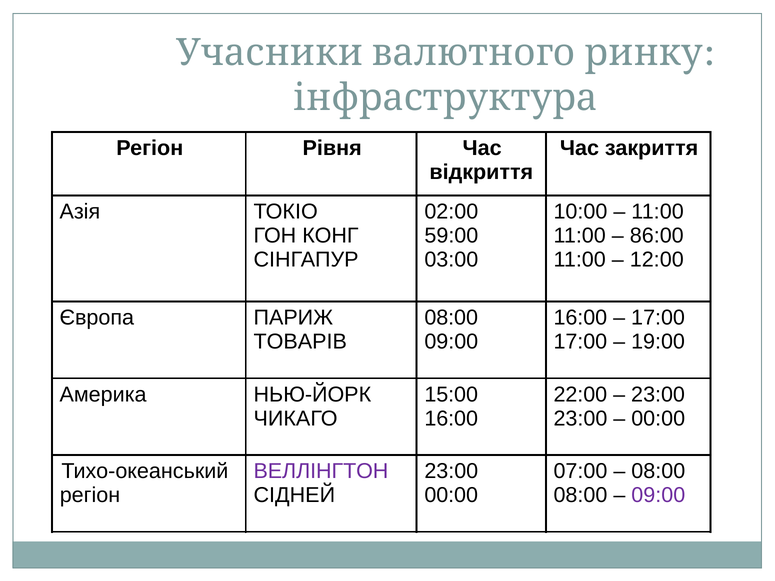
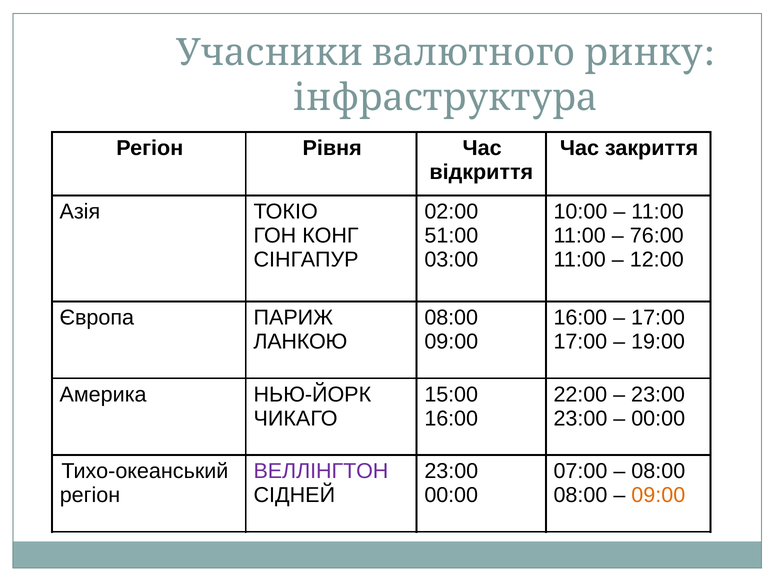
59:00: 59:00 -> 51:00 (451, 236)
86:00: 86:00 -> 76:00 (657, 236)
ТОВАРІВ: ТОВАРІВ -> ЛАНКОЮ (300, 342)
09:00 colour: purple -> orange (658, 496)
